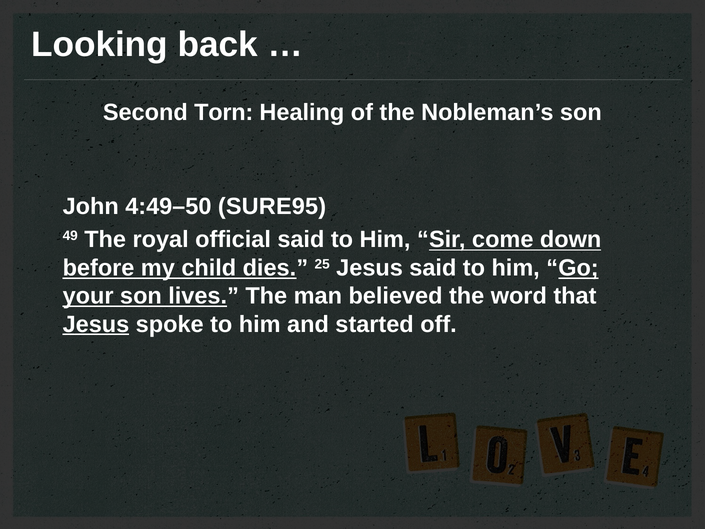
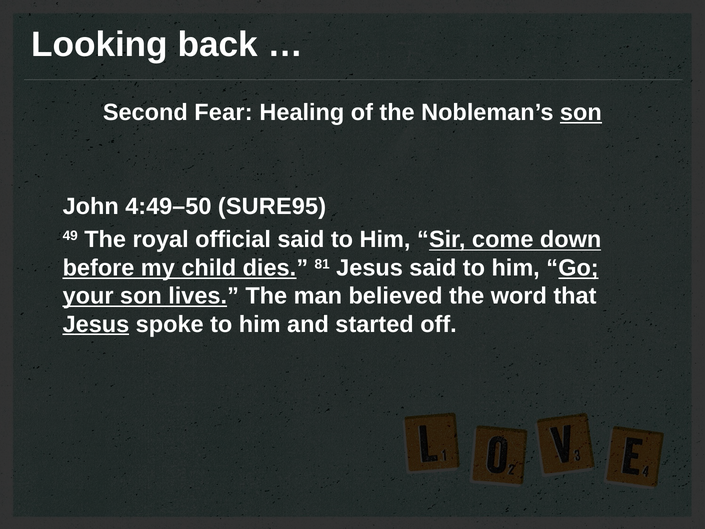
Torn: Torn -> Fear (223, 113)
son underline: none -> present (581, 113)
25: 25 -> 81 (322, 264)
